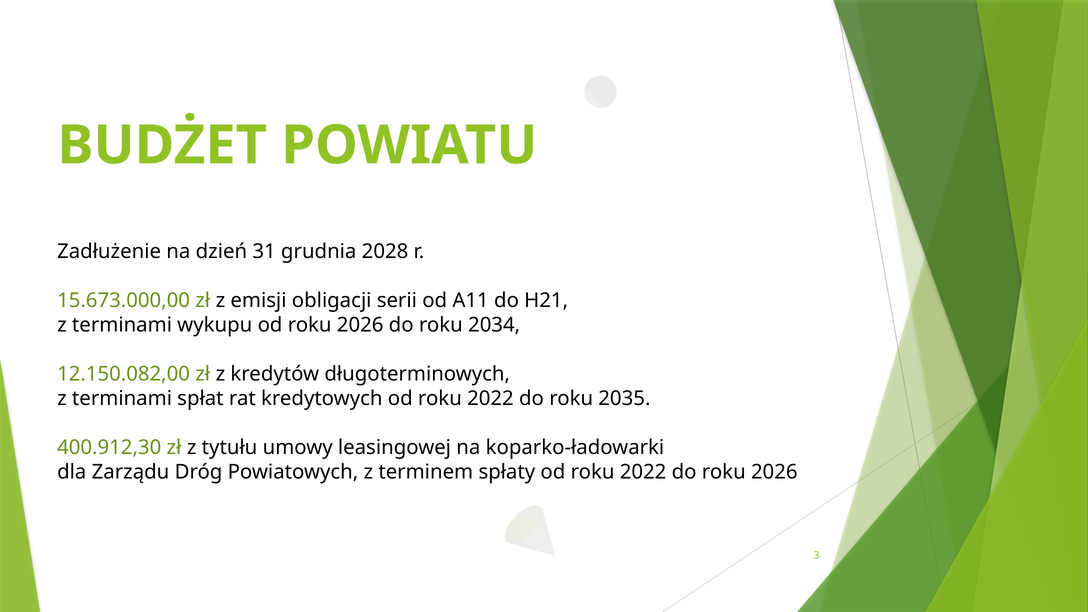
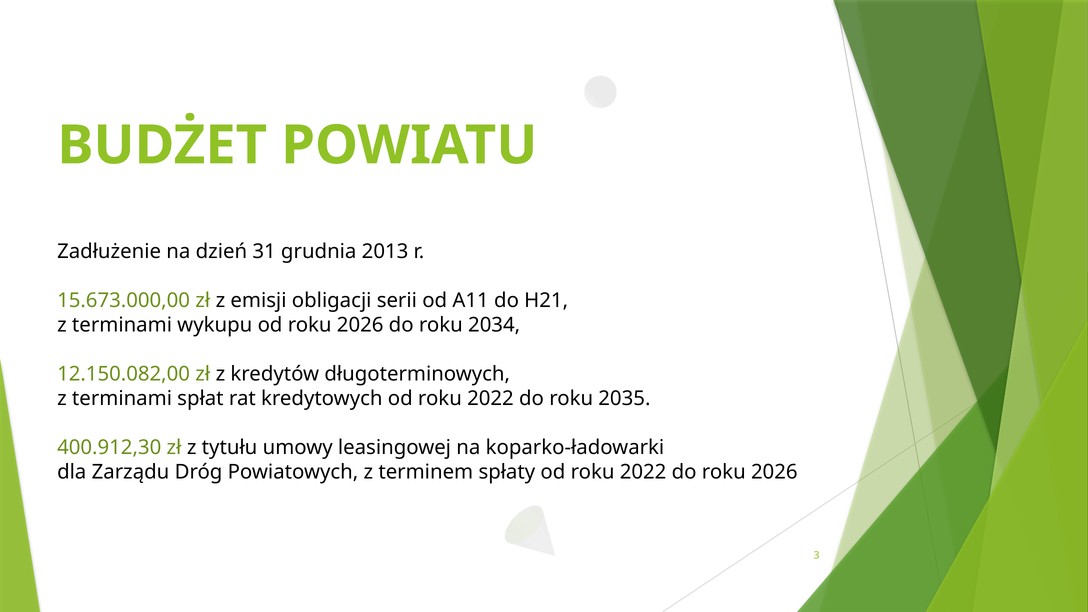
2028: 2028 -> 2013 (385, 252)
